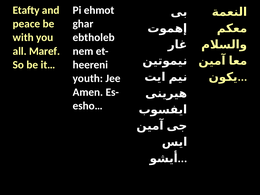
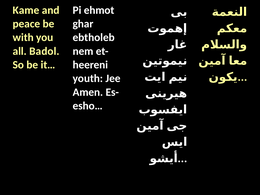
Etafty: Etafty -> Kame (26, 10)
Maref: Maref -> Badol (44, 51)
